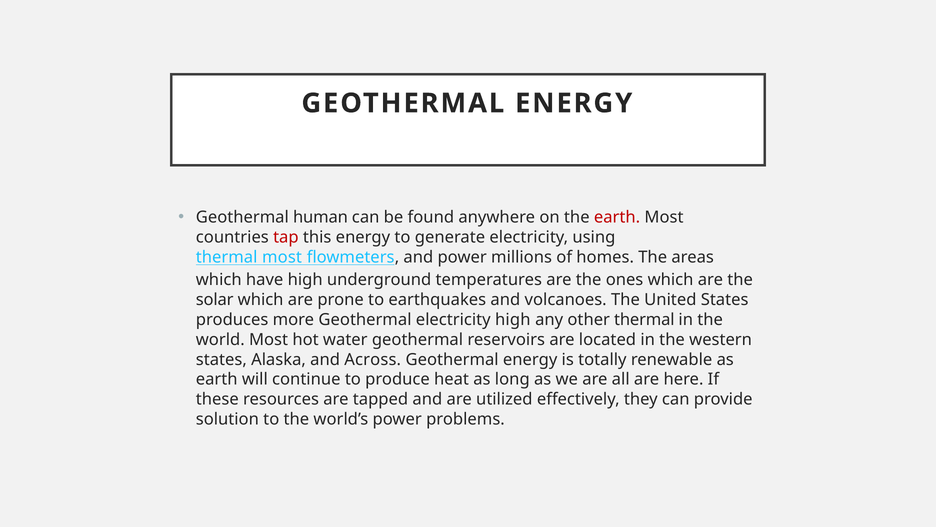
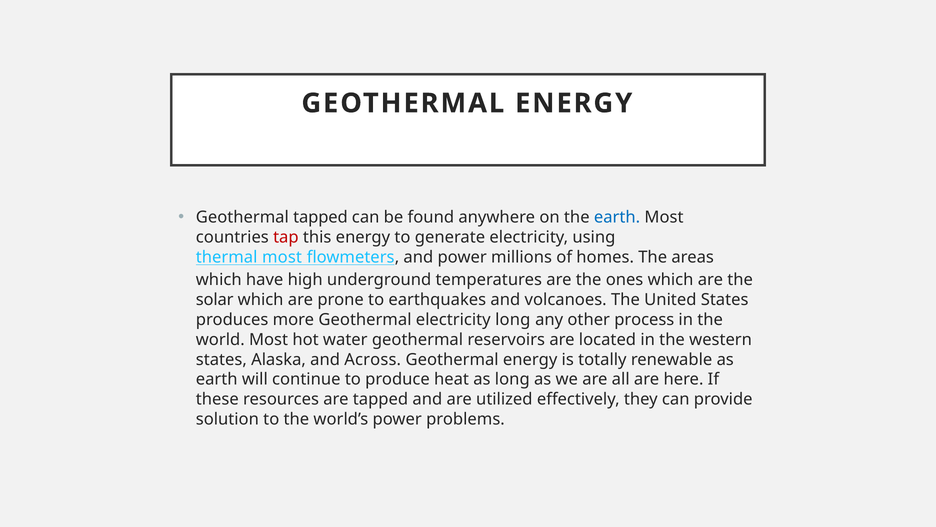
Geothermal human: human -> tapped (320, 217)
earth colour: red -> blue (617, 217)
electricity high: high -> long (513, 319)
other thermal: thermal -> process (644, 319)
